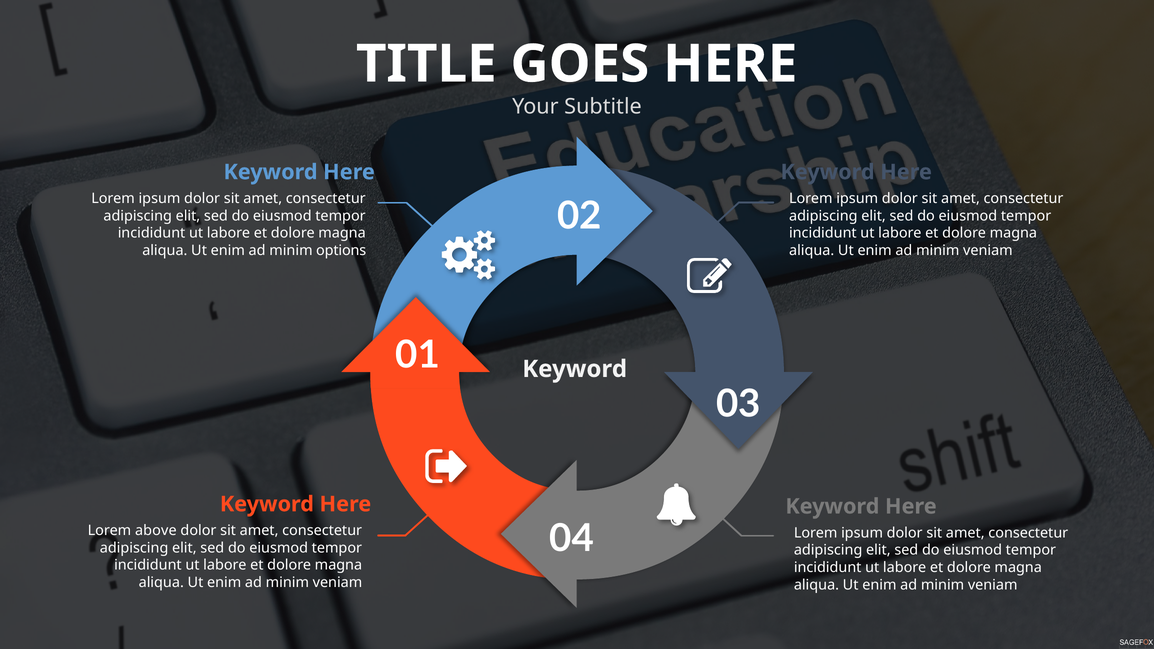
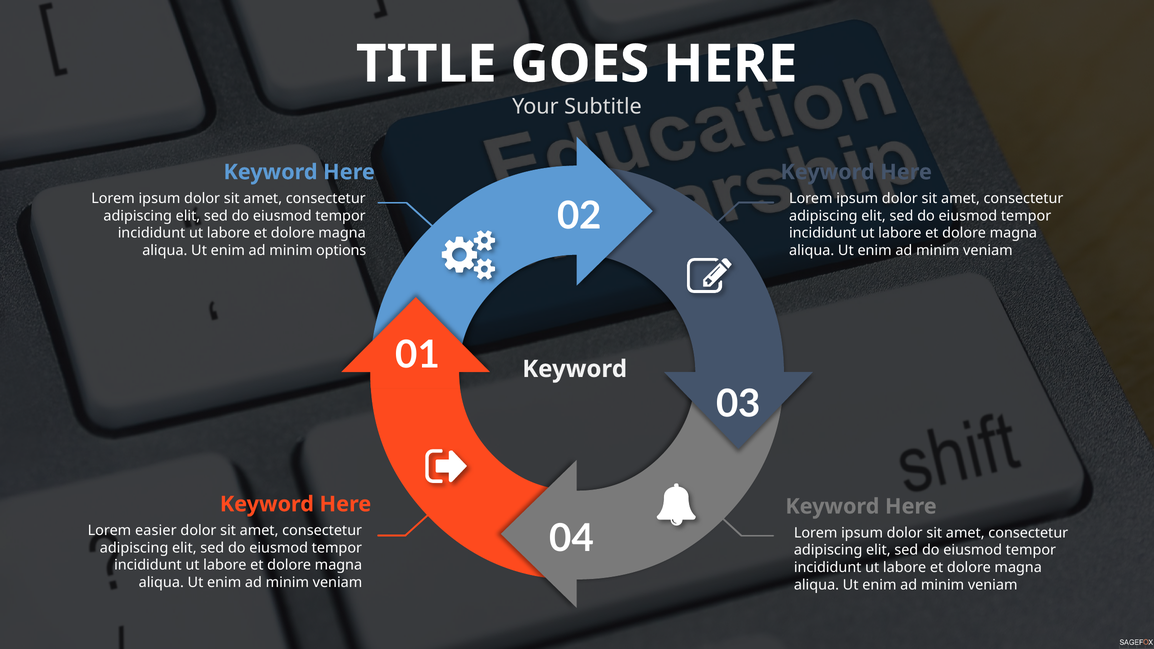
above: above -> easier (156, 531)
